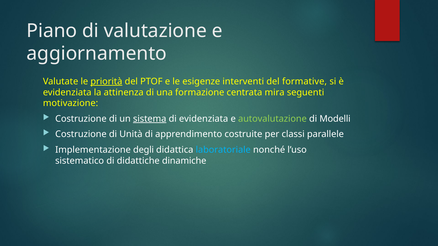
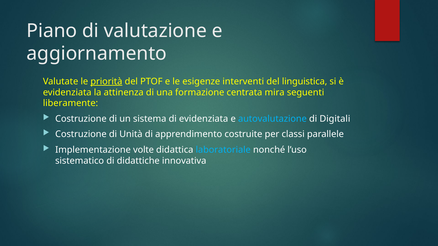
formative: formative -> linguistica (305, 82)
motivazione: motivazione -> liberamente (71, 103)
sistema underline: present -> none (150, 119)
autovalutazione colour: light green -> light blue (272, 119)
Modelli: Modelli -> Digitali (335, 119)
degli: degli -> volte (144, 150)
dinamiche: dinamiche -> innovativa (184, 161)
